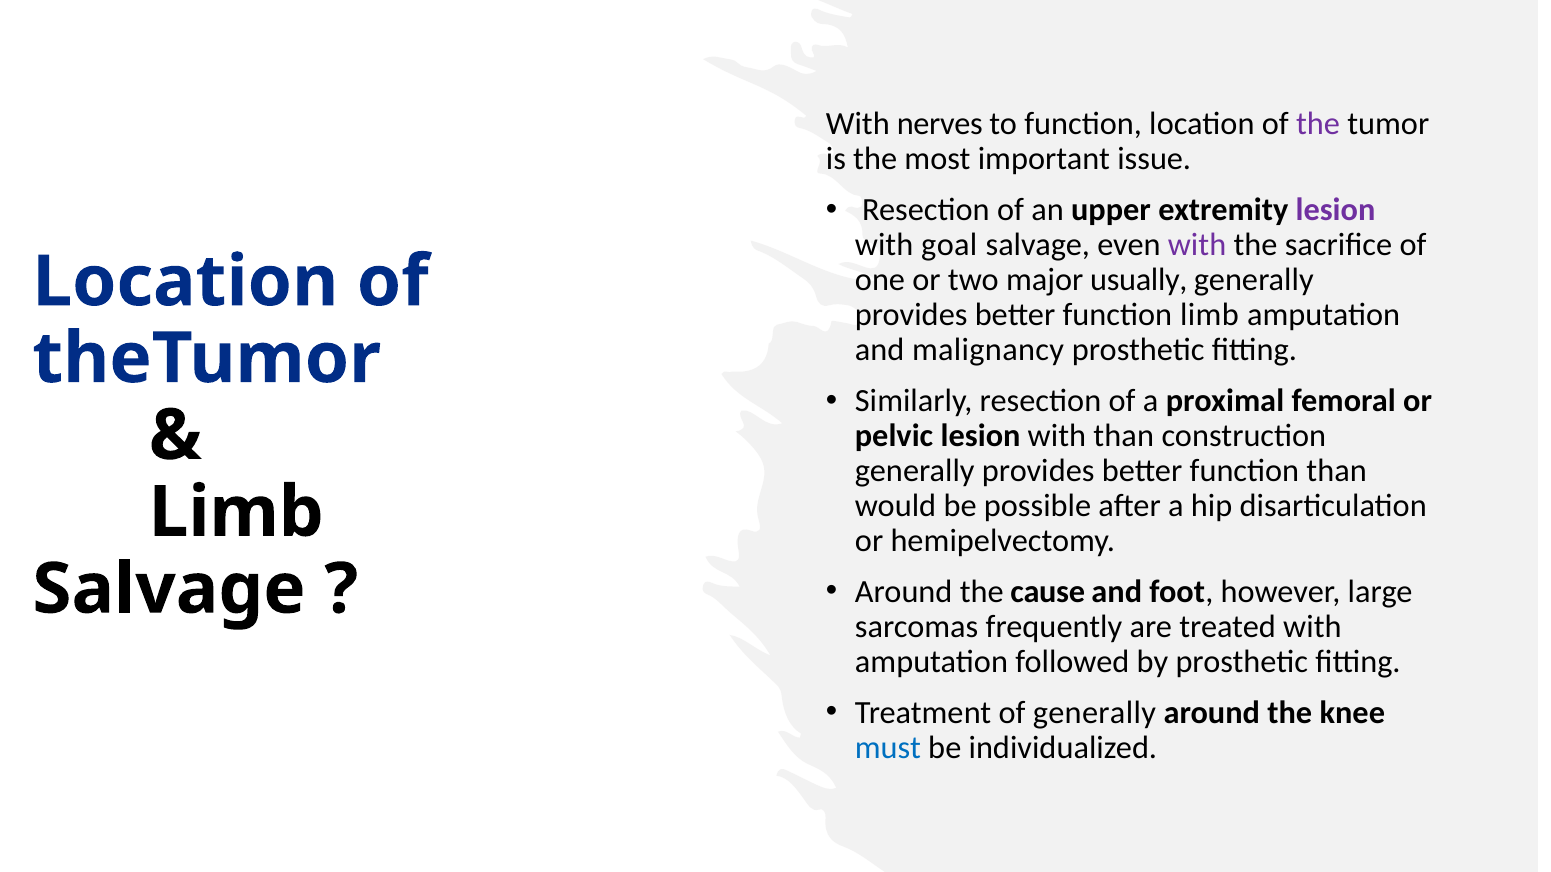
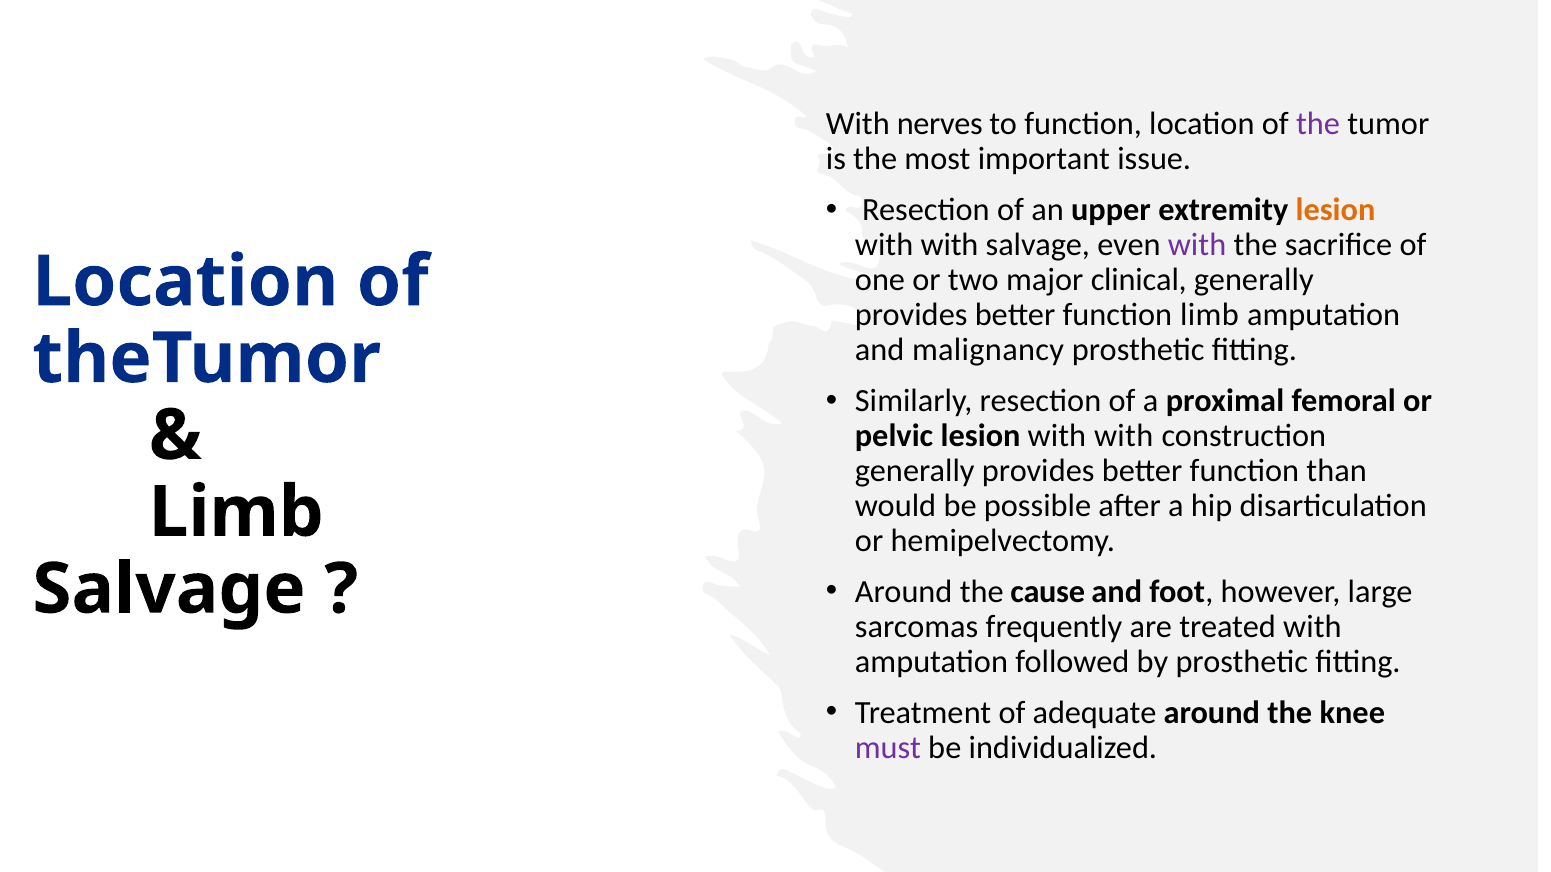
lesion colour: purple -> orange (1336, 210)
goal: goal -> with (950, 245)
usually: usually -> clinical (1139, 280)
pelvic lesion with than: than -> with (1124, 436)
of generally: generally -> adequate (1095, 713)
must colour: blue -> purple (888, 748)
